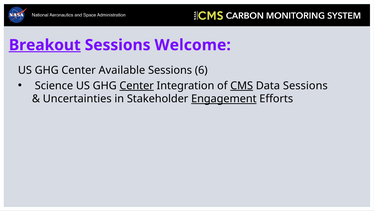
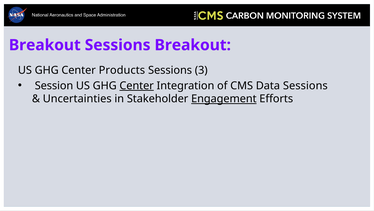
Breakout underline: present -> none (45, 45)
Sessions Welcome: Welcome -> Breakout (193, 45)
Available: Available -> Products (122, 70)
6: 6 -> 3 (201, 70)
Science: Science -> Session (54, 85)
CMS underline: present -> none (242, 85)
